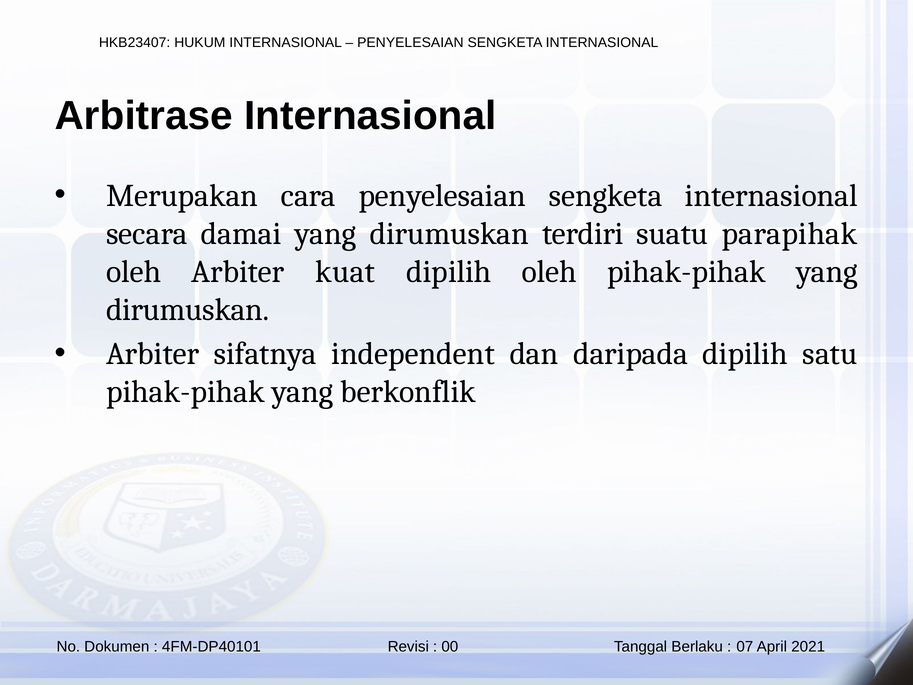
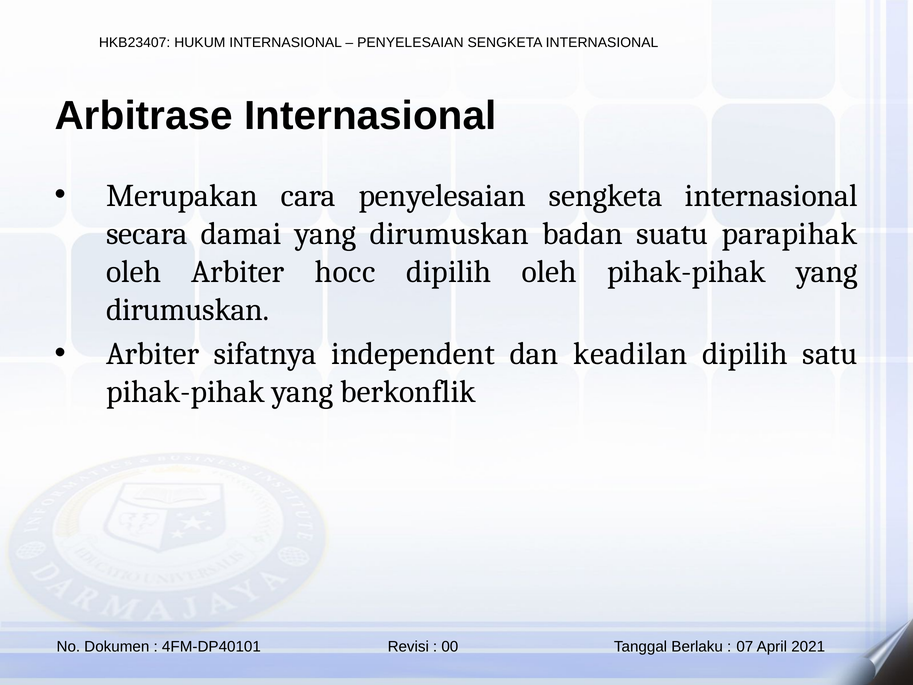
terdiri: terdiri -> badan (583, 234)
kuat: kuat -> hocc (345, 272)
daripada: daripada -> keadilan (630, 354)
